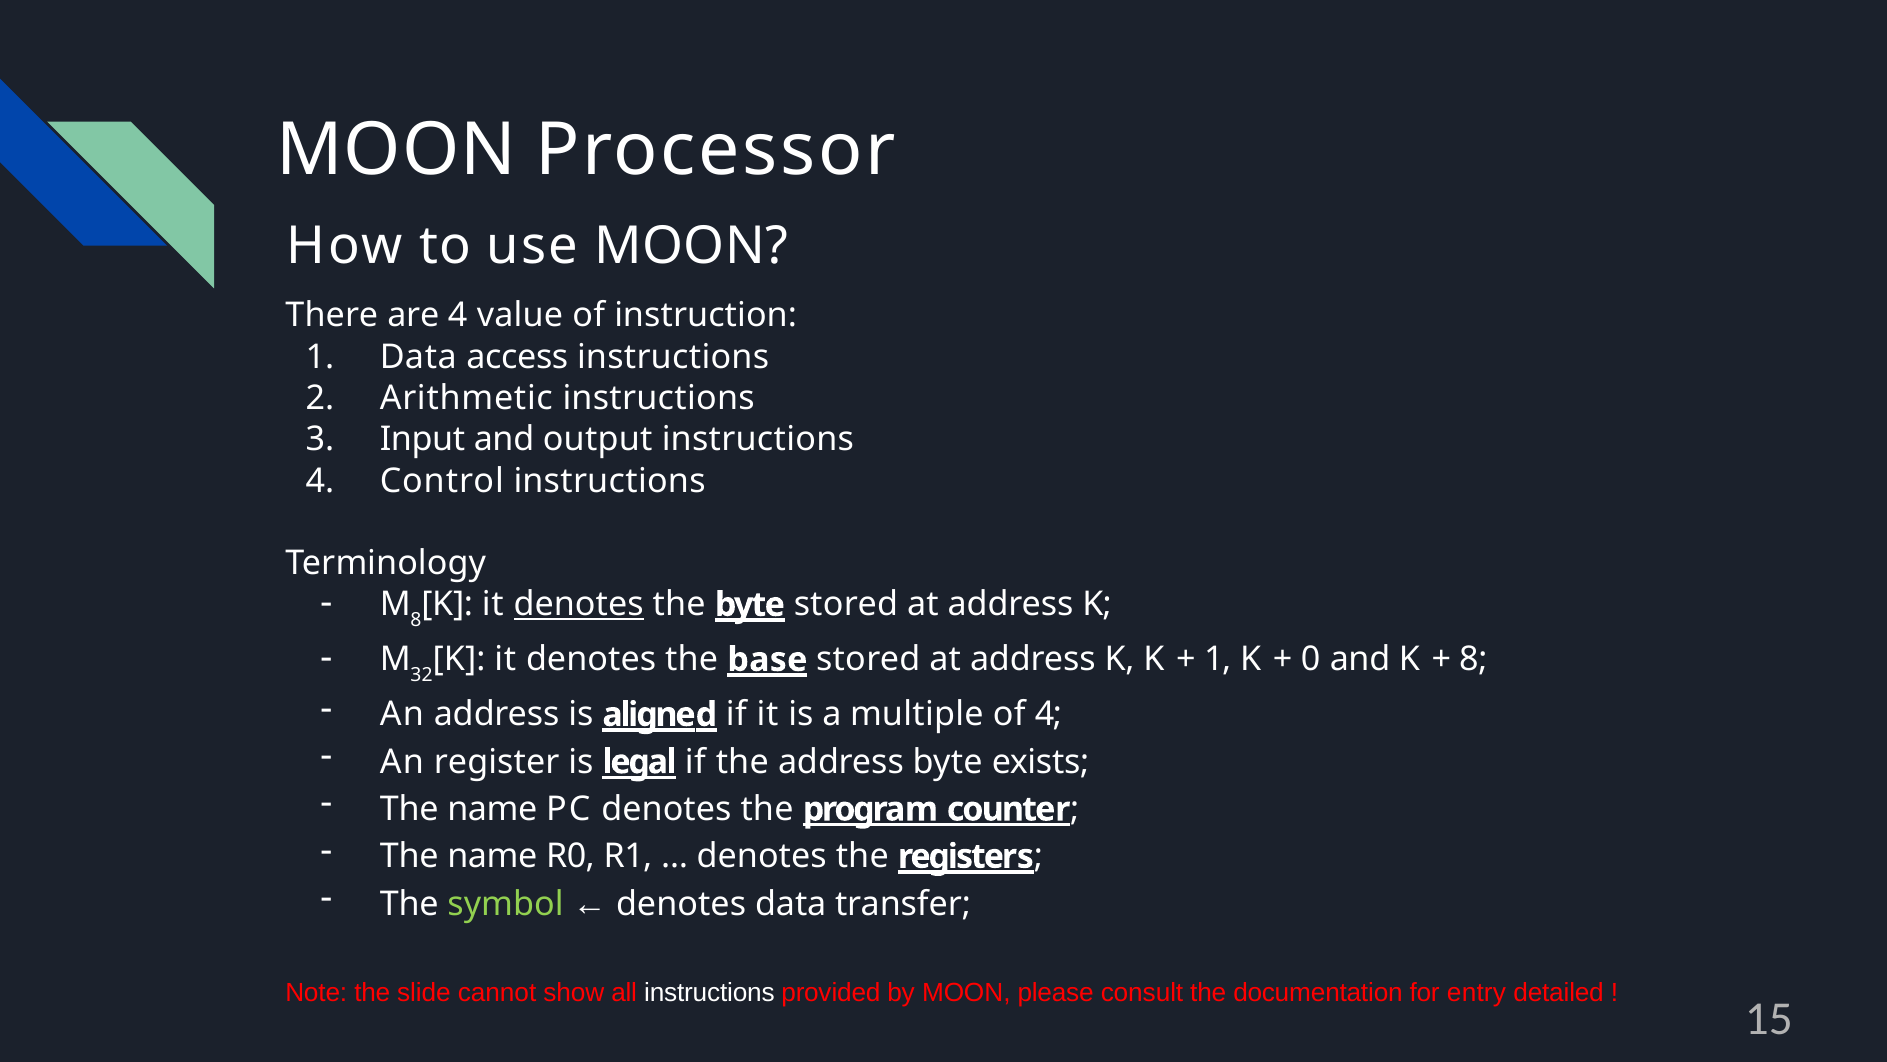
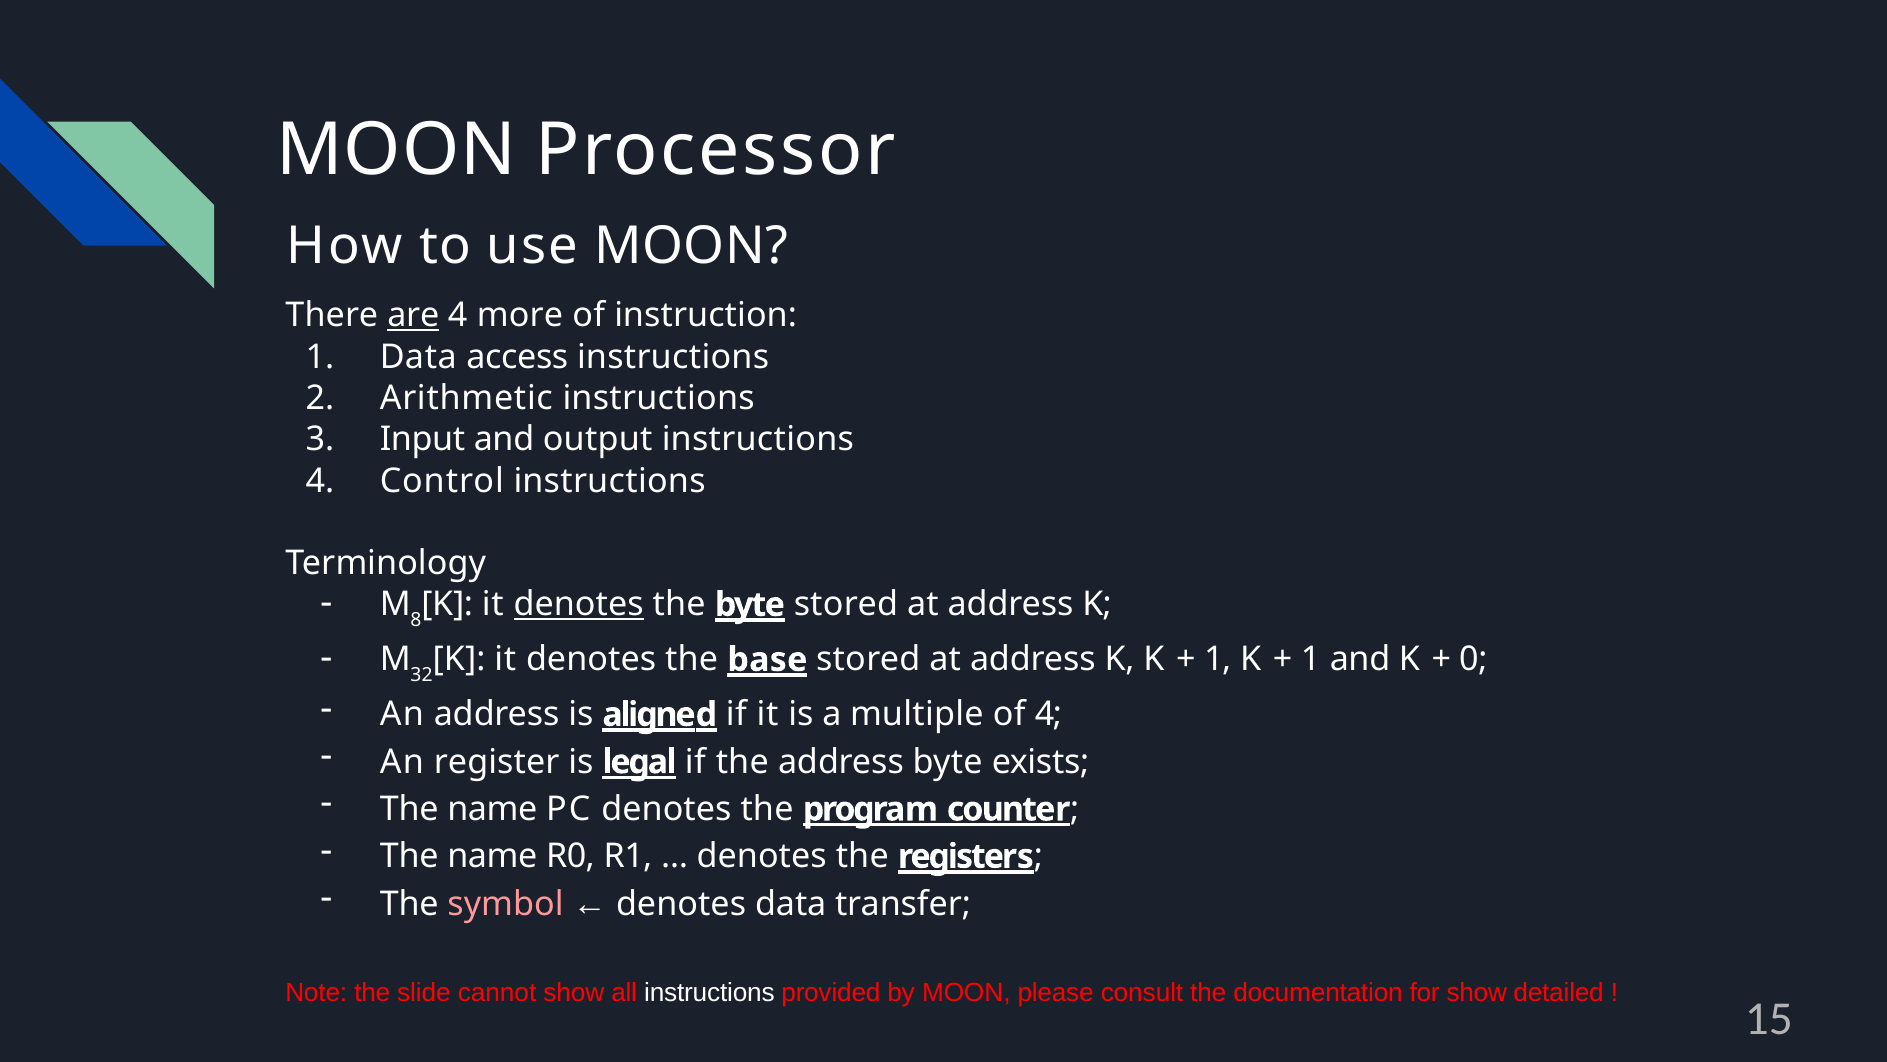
are underline: none -> present (413, 315)
value: value -> more (520, 315)
0: 0 -> 1 (1311, 659)
8: 8 -> 0 (1473, 659)
symbol colour: light green -> pink (506, 903)
for entry: entry -> show (1477, 992)
